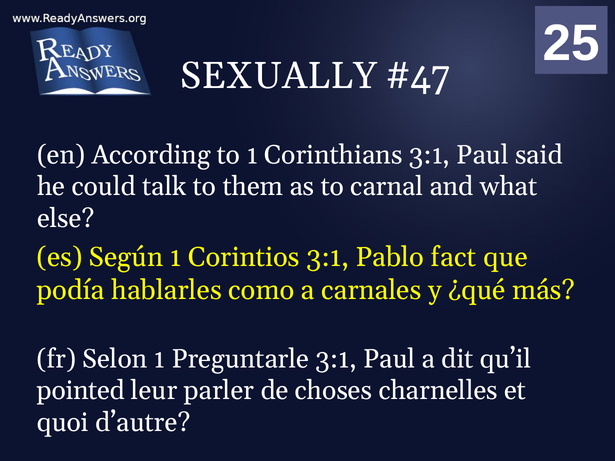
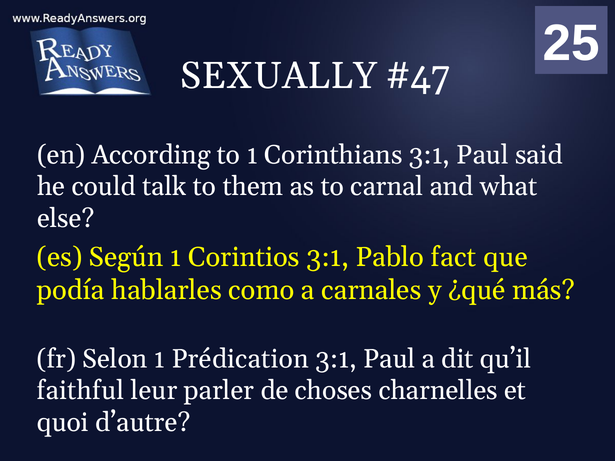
Preguntarle: Preguntarle -> Prédication (240, 359)
pointed: pointed -> faithful (81, 391)
